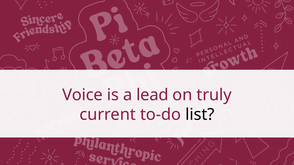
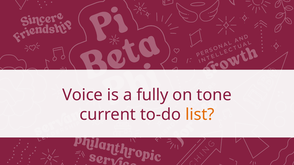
lead: lead -> fully (152, 95)
truly: truly -> tone (214, 95)
list colour: black -> orange (200, 115)
